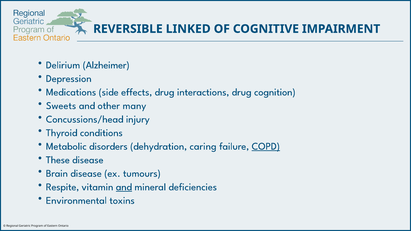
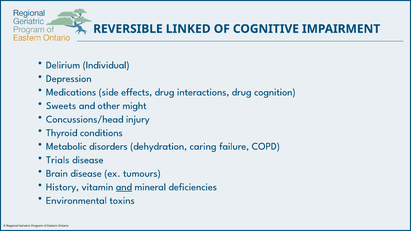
Alzheimer: Alzheimer -> Individual (106, 65)
many: many -> might (135, 106)
COPD underline: present -> none (266, 146)
These: These -> Trials (58, 160)
Respite: Respite -> History (62, 187)
